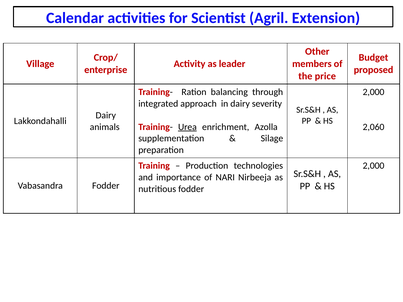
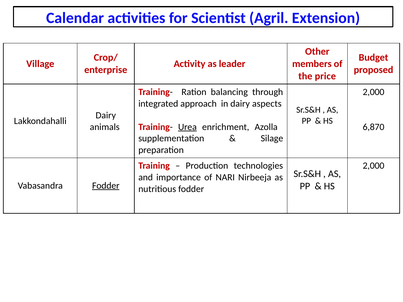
severity: severity -> aspects (267, 104)
2,060: 2,060 -> 6,870 (374, 127)
Fodder underline: none -> present (106, 186)
